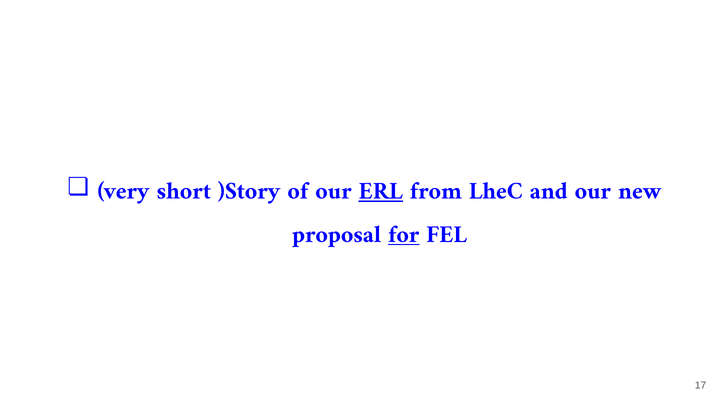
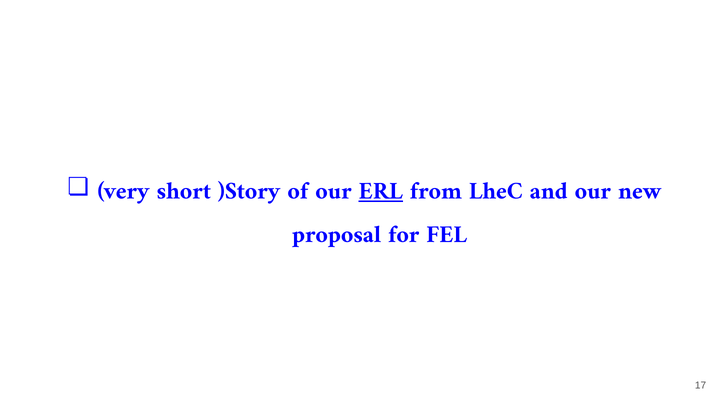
for underline: present -> none (404, 234)
